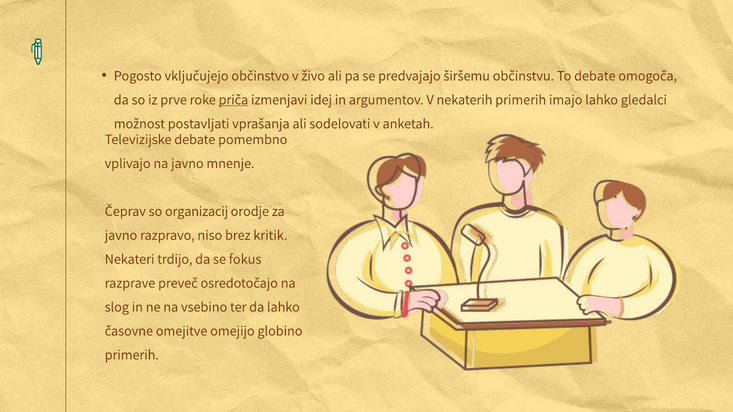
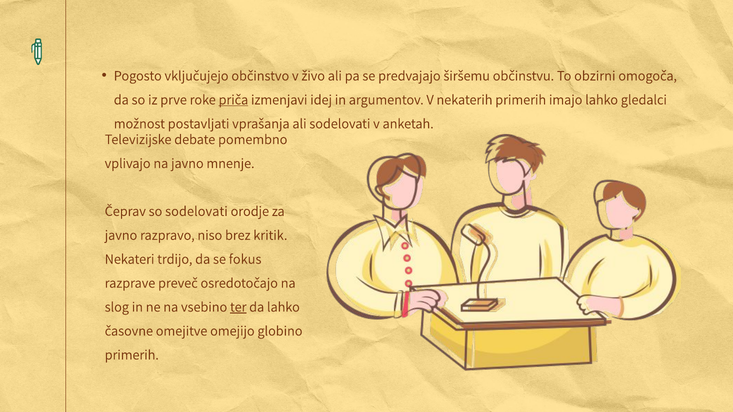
To debate: debate -> obzirni (595, 76)
so organizacij: organizacij -> sodelovati (196, 211)
ter underline: none -> present (238, 307)
